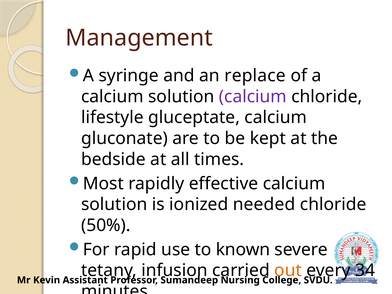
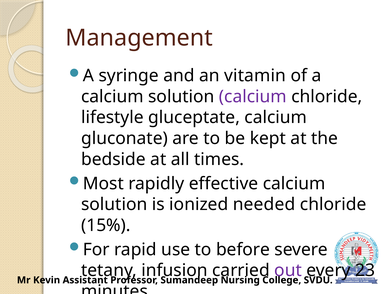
replace: replace -> vitamin (255, 76)
50%: 50% -> 15% (106, 225)
known: known -> before (243, 250)
out colour: orange -> purple (288, 270)
34: 34 -> 23 (365, 270)
